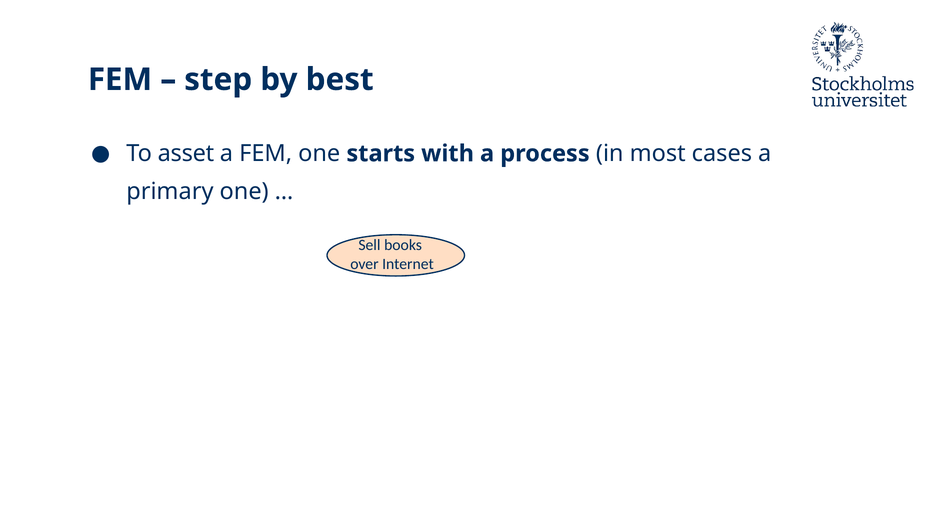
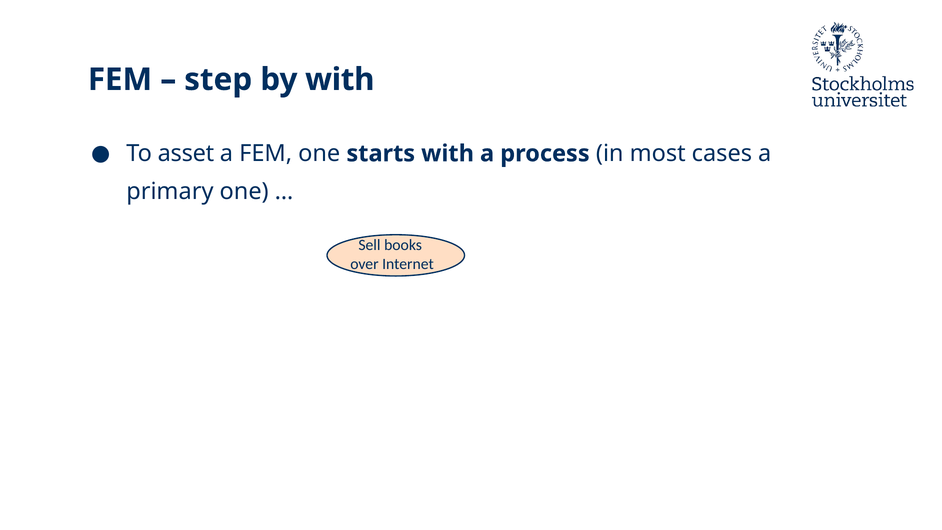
by best: best -> with (340, 80)
